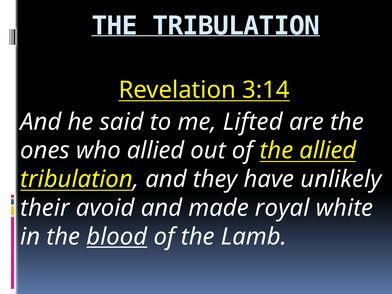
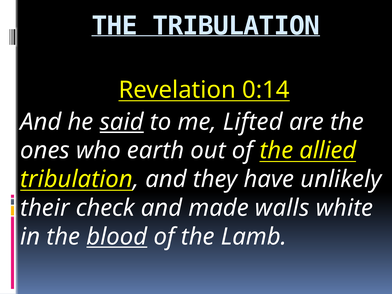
3:14: 3:14 -> 0:14 (266, 90)
said underline: none -> present (122, 122)
who allied: allied -> earth (156, 151)
avoid: avoid -> check (105, 208)
royal: royal -> walls (282, 208)
